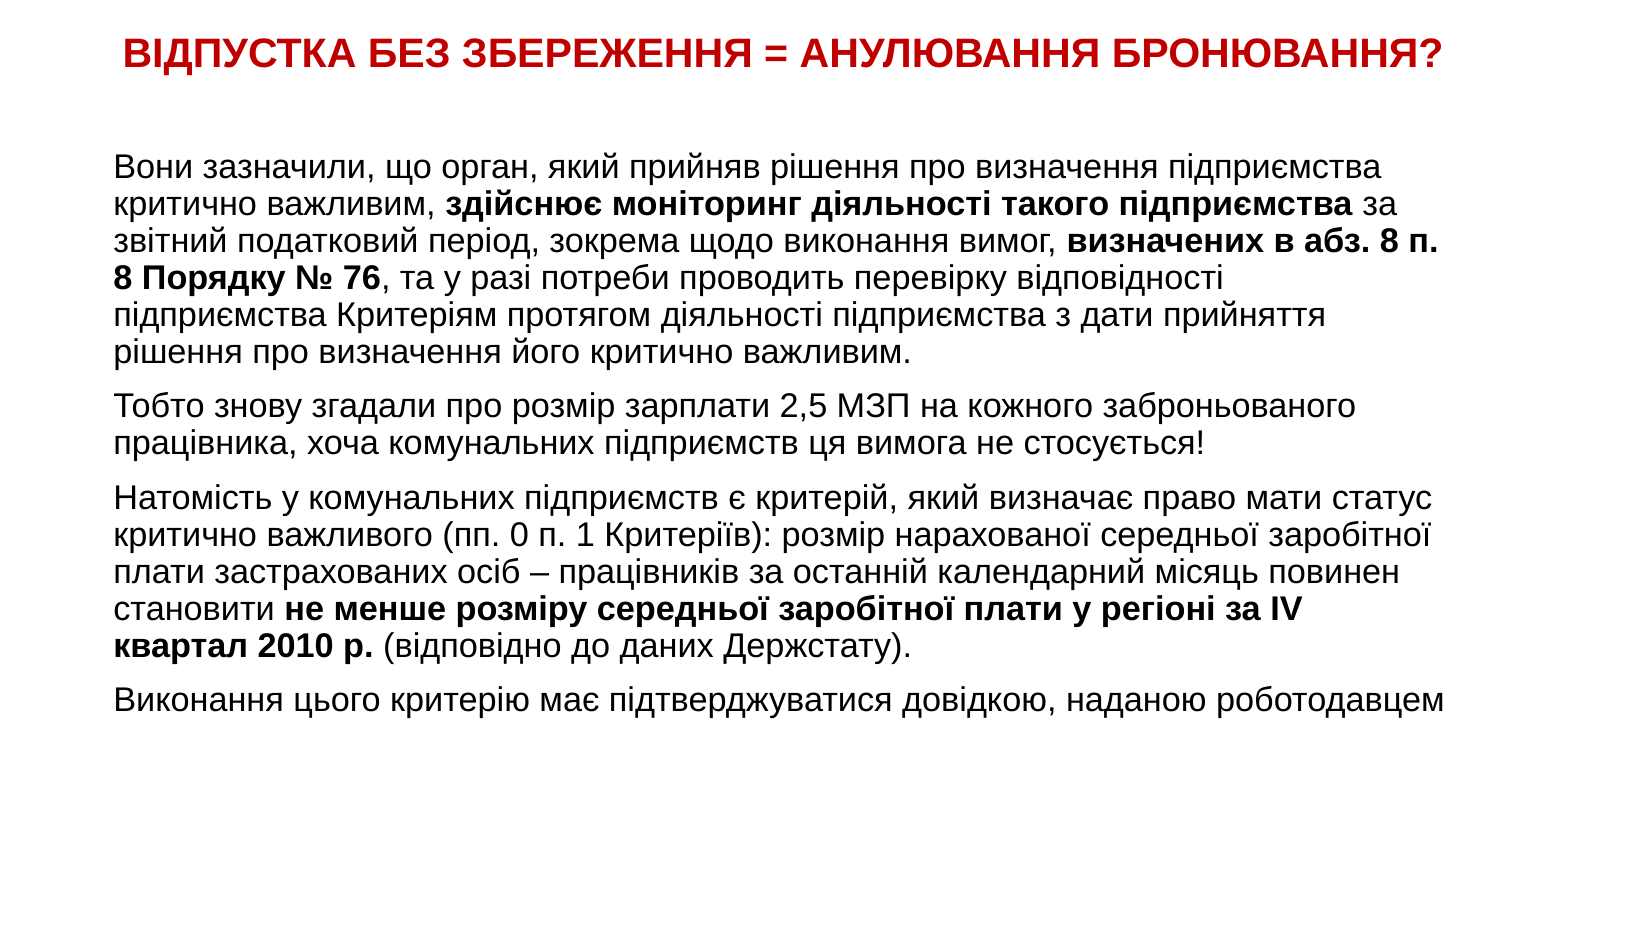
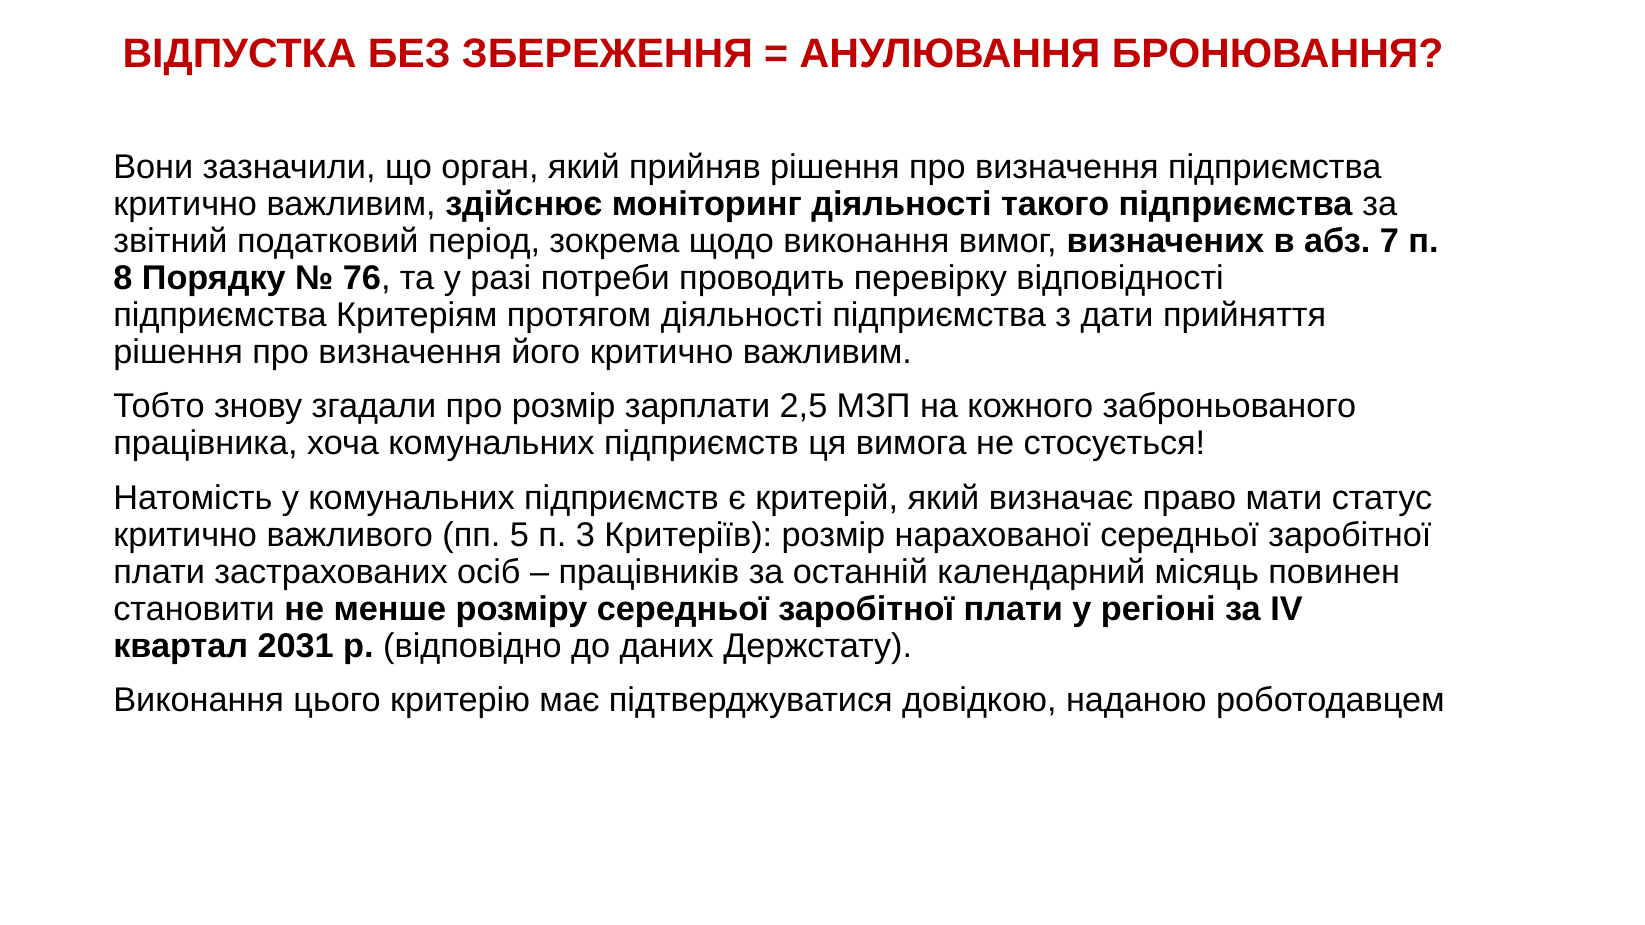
абз 8: 8 -> 7 (1389, 242)
0: 0 -> 5 (519, 535)
1: 1 -> 3 (585, 535)
2010: 2010 -> 2031 (296, 646)
